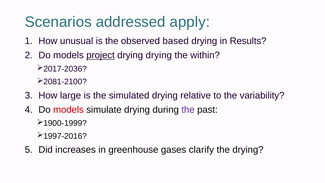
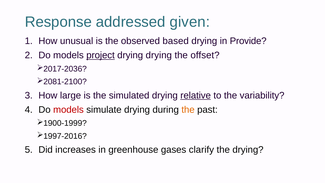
Scenarios: Scenarios -> Response (58, 22)
apply: apply -> given (190, 22)
Results: Results -> Provide (248, 41)
within: within -> offset (205, 55)
relative underline: none -> present (196, 95)
the colour: purple -> orange (188, 110)
